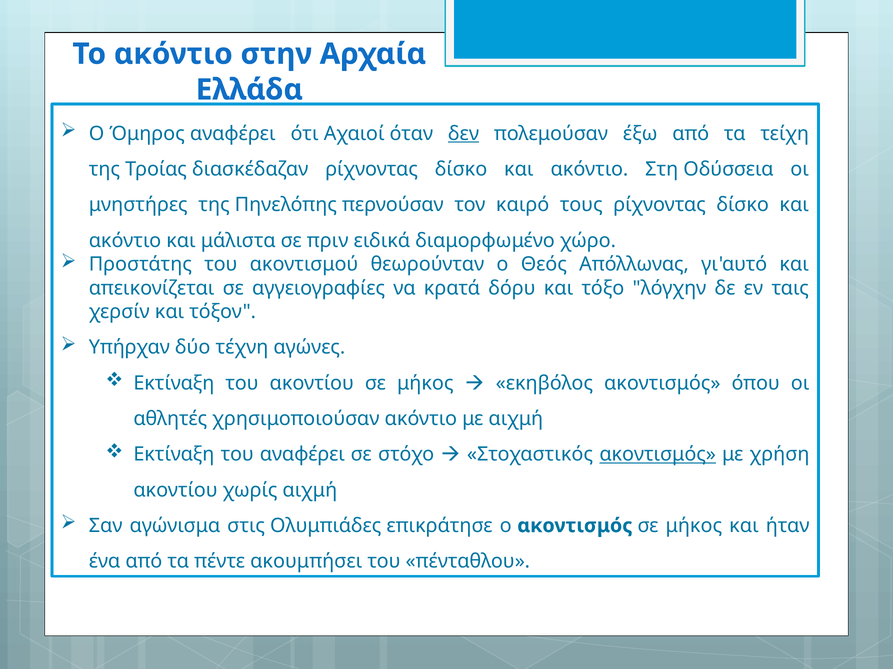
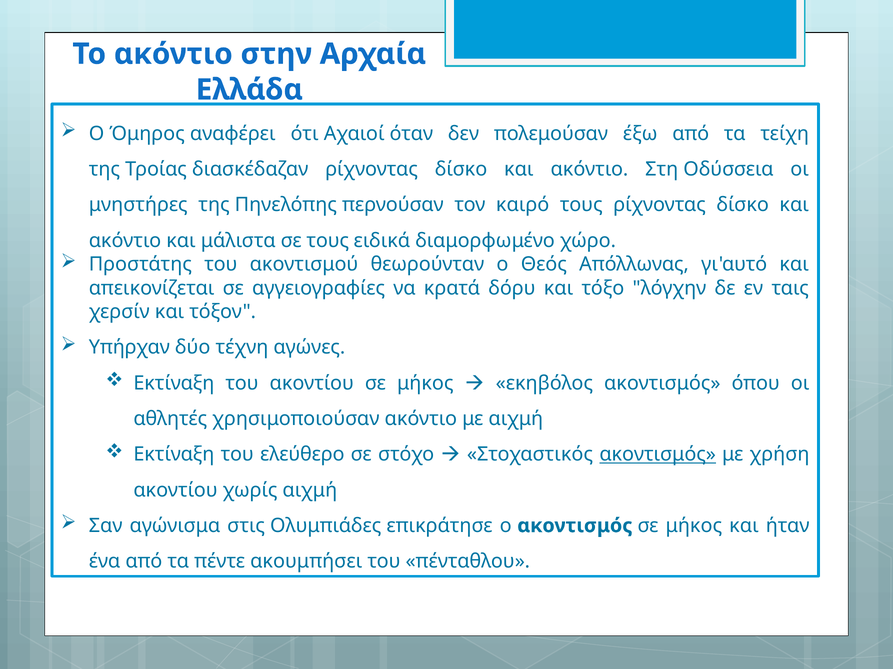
δεν underline: present -> none (464, 134)
σε πριν: πριν -> τους (328, 241)
του αναφέρει: αναφέρει -> ελεύθερο (302, 455)
